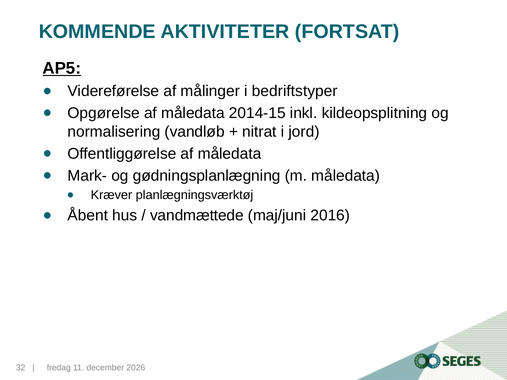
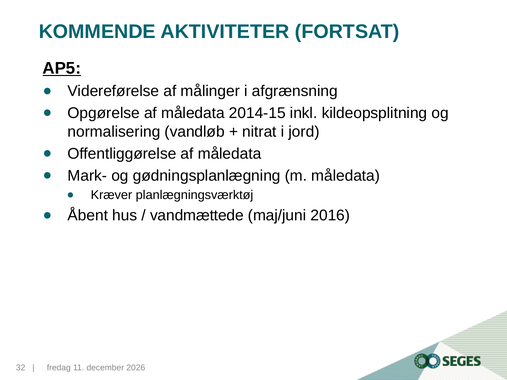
bedriftstyper: bedriftstyper -> afgrænsning (295, 91)
